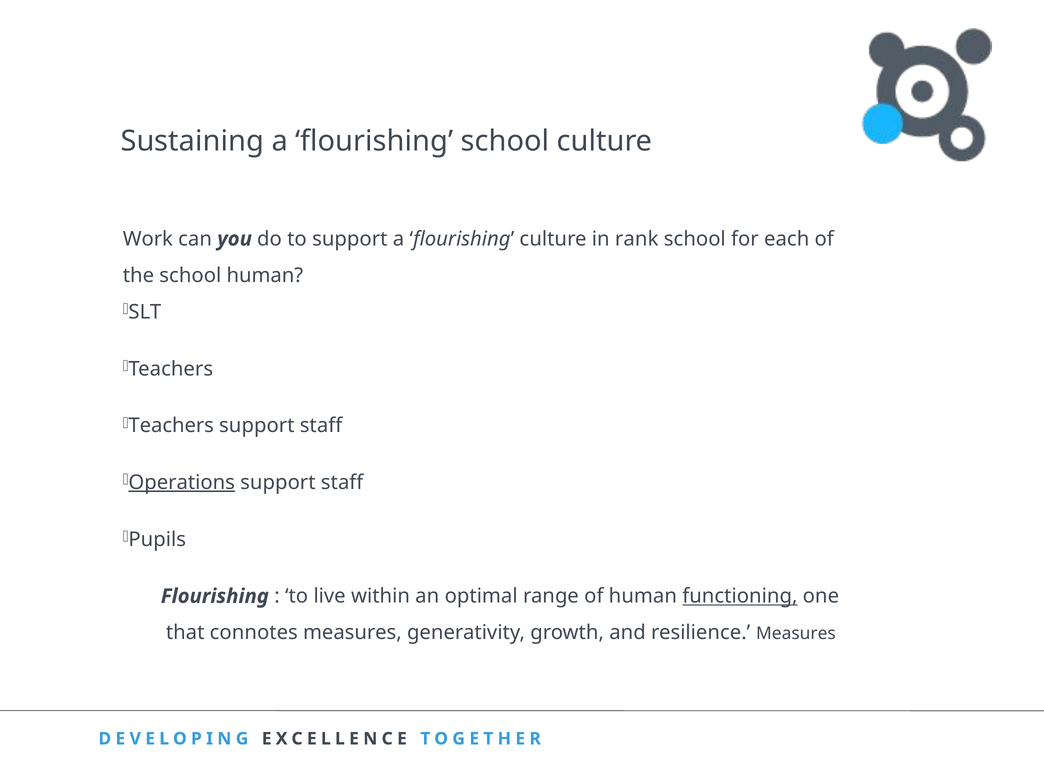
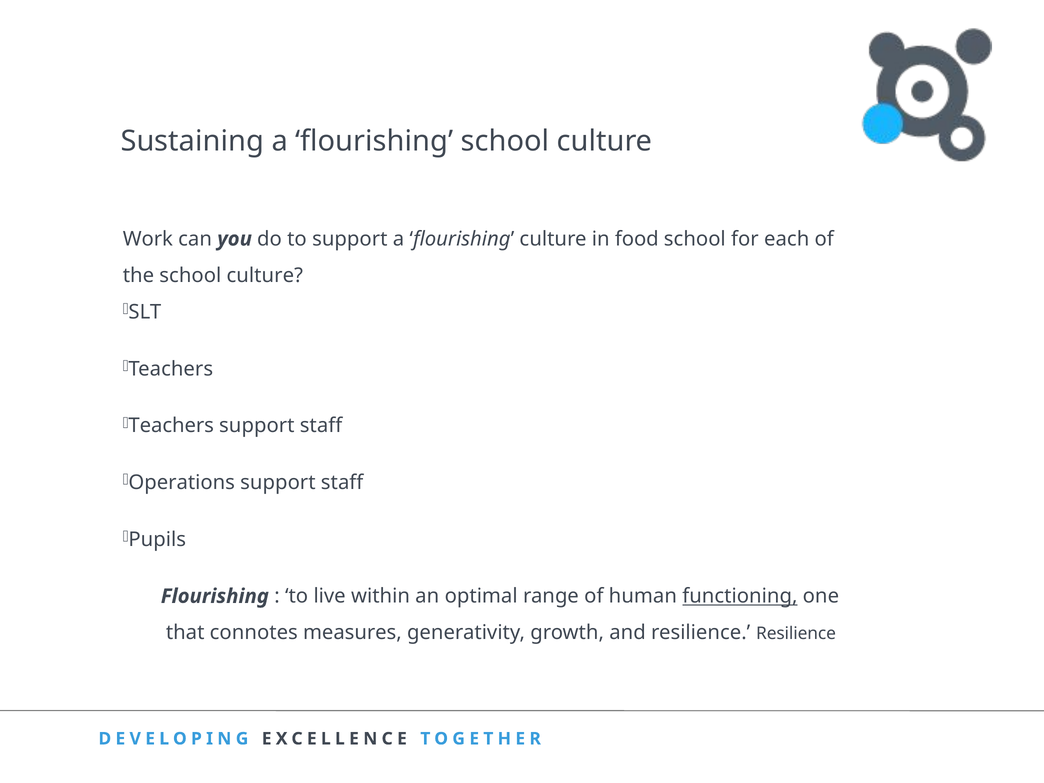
rank: rank -> food (637, 239)
the school human: human -> culture (265, 275)
Operations underline: present -> none (182, 483)
resilience Measures: Measures -> Resilience (796, 634)
